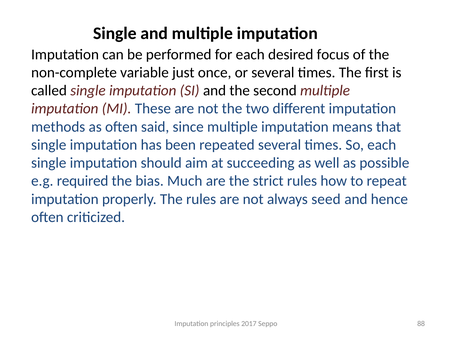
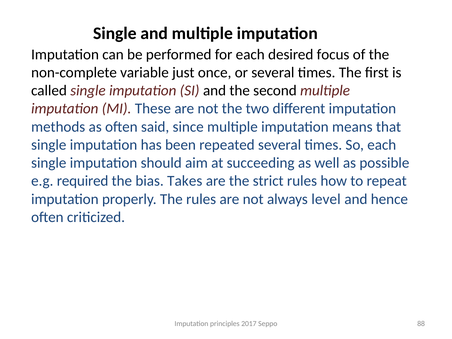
Much: Much -> Takes (185, 181)
seed: seed -> level (326, 199)
